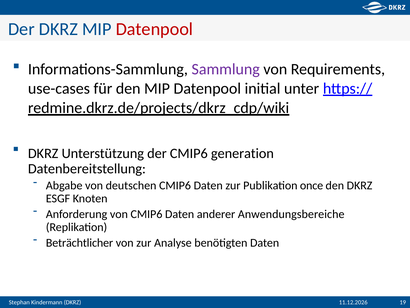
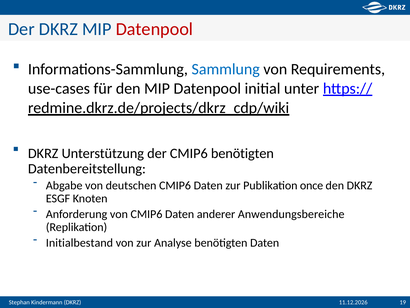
Sammlung colour: purple -> blue (226, 69)
CMIP6 generation: generation -> benötigten (242, 153)
Beträchtlicher: Beträchtlicher -> Initialbestand (79, 243)
